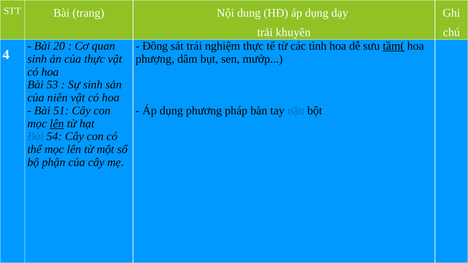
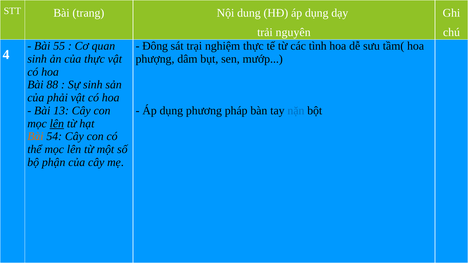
khuyên: khuyên -> nguyên (293, 32)
20: 20 -> 55 (59, 46)
trái: trái -> trại (194, 46)
tầm( underline: present -> none (394, 46)
53: 53 -> 88 (52, 85)
niên: niên -> phải (57, 98)
51: 51 -> 13 (61, 111)
Bài colour: blue -> orange (35, 137)
